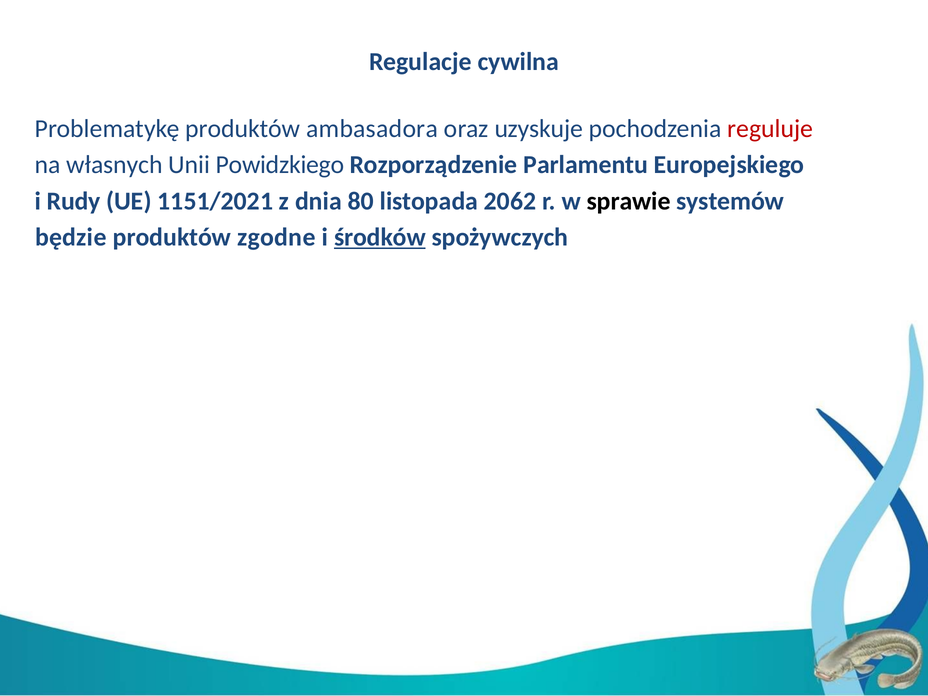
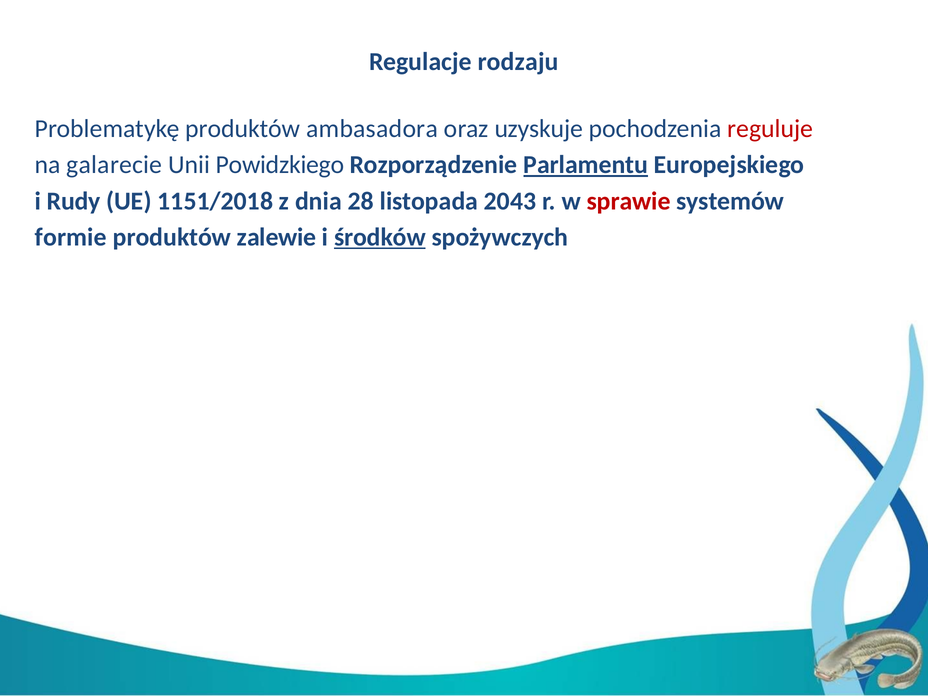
cywilna: cywilna -> rodzaju (518, 62)
własnych: własnych -> galarecie (114, 165)
Parlamentu underline: none -> present (586, 165)
1151/2021: 1151/2021 -> 1151/2018 (215, 201)
80: 80 -> 28 (361, 201)
2062: 2062 -> 2043 (510, 201)
sprawie colour: black -> red (629, 201)
będzie: będzie -> formie (71, 237)
zgodne: zgodne -> zalewie (277, 237)
